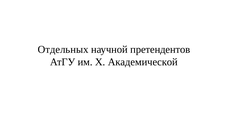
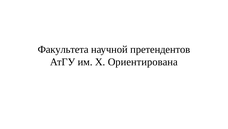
Отдельных: Отдельных -> Факультета (63, 49)
Академической: Академической -> Ориентирована (143, 62)
